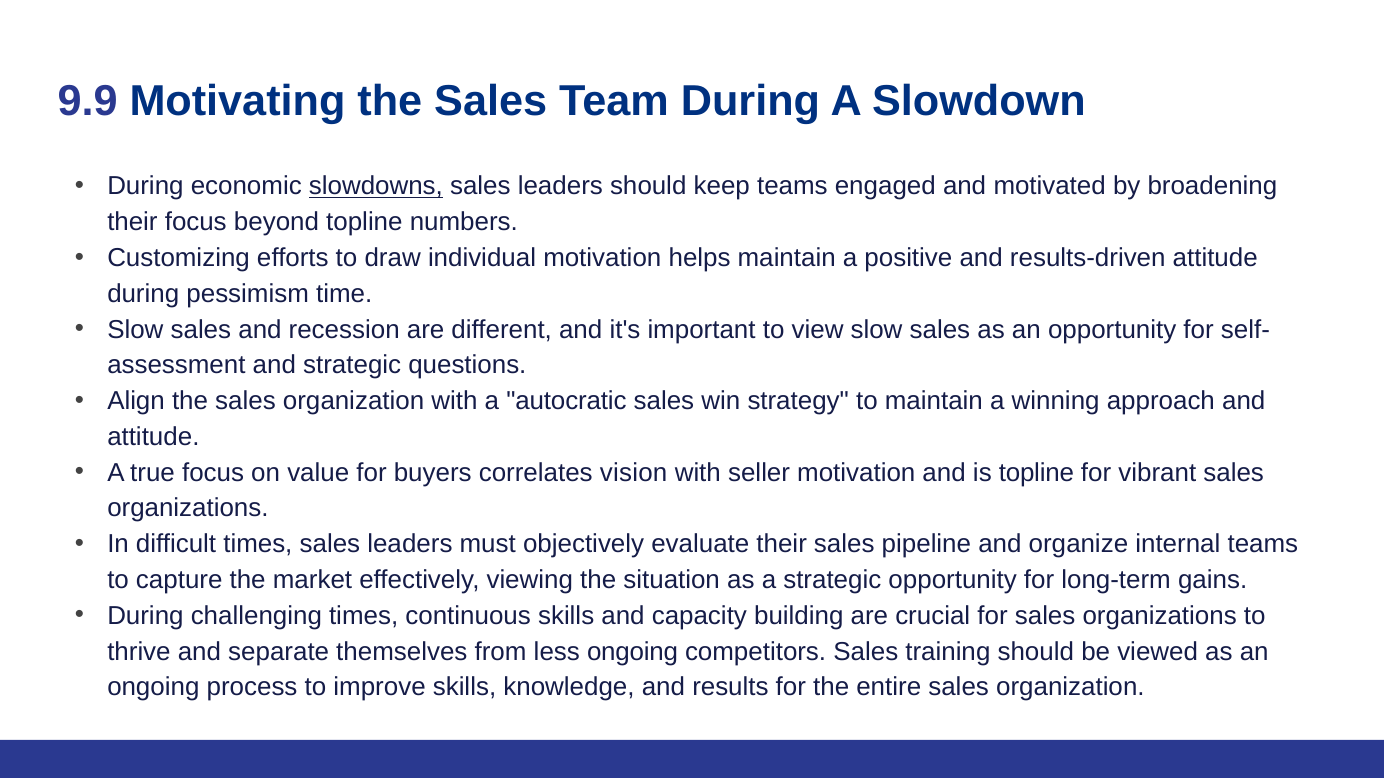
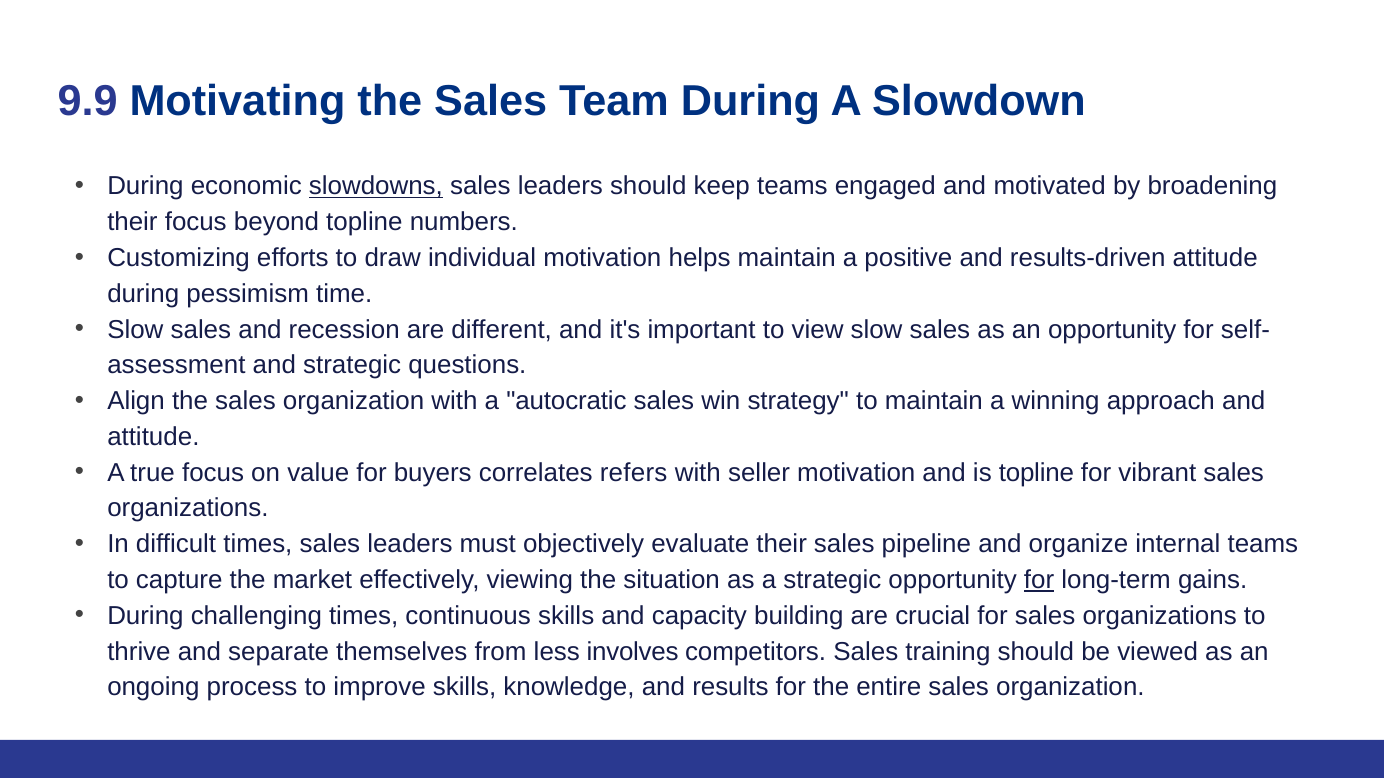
vision: vision -> refers (634, 473)
for underline: none -> present (1039, 580)
less ongoing: ongoing -> involves (633, 652)
